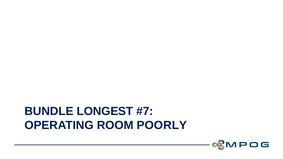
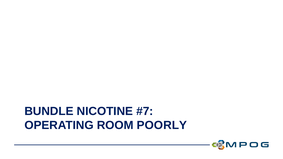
LONGEST: LONGEST -> NICOTINE (105, 111)
